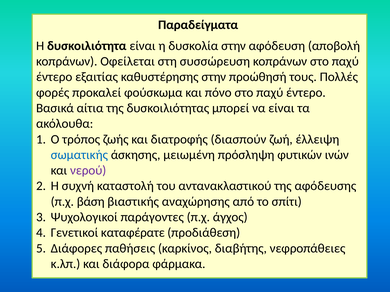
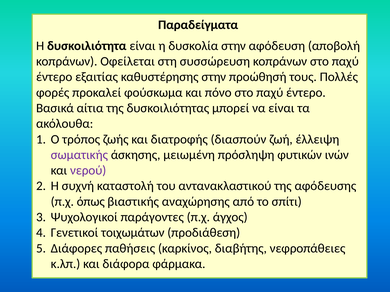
σωματικής colour: blue -> purple (79, 155)
βάση: βάση -> όπως (91, 202)
καταφέρατε: καταφέρατε -> τοιχωμάτων (133, 233)
